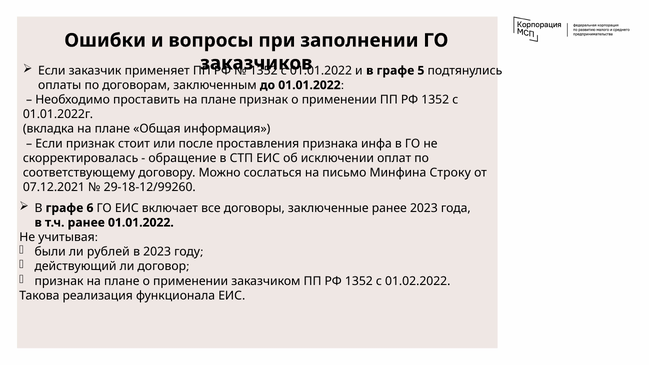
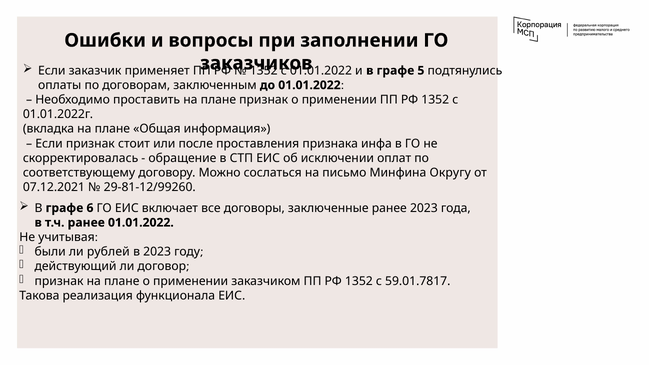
Строку: Строку -> Округу (450, 173)
29-18-12/99260: 29-18-12/99260 -> 29-81-12/99260 (150, 187)
01.02.2022: 01.02.2022 -> 59.01.7817 (418, 281)
